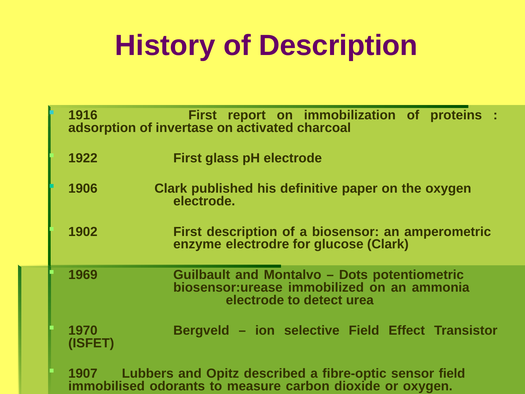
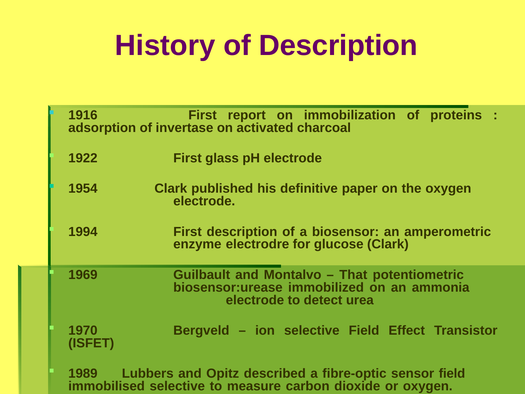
1906: 1906 -> 1954 (83, 189)
1902: 1902 -> 1994 (83, 232)
Dots: Dots -> That (353, 275)
1907: 1907 -> 1989 (83, 373)
immobilised odorants: odorants -> selective (177, 386)
